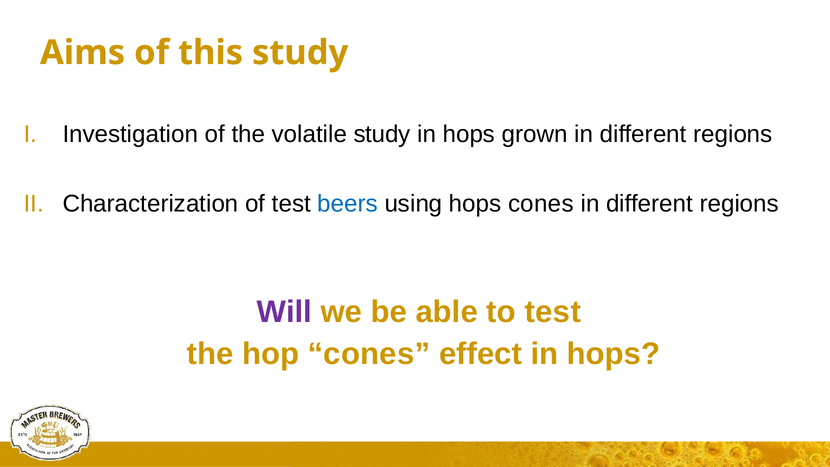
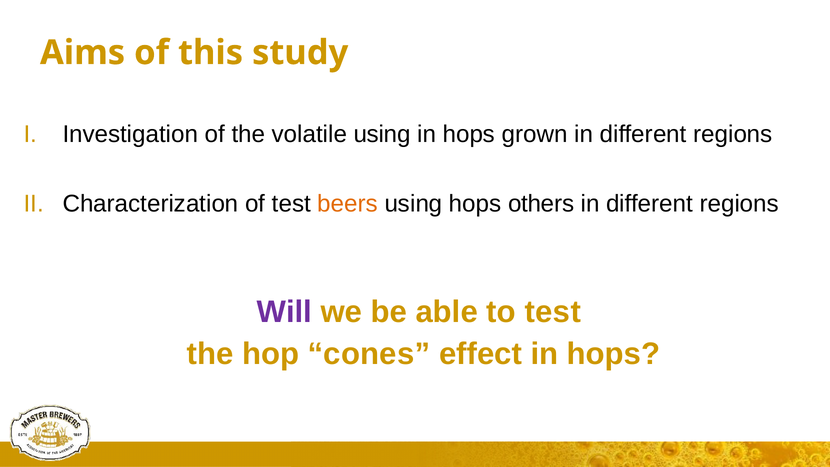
volatile study: study -> using (382, 134)
beers colour: blue -> orange (348, 204)
hops cones: cones -> others (541, 204)
